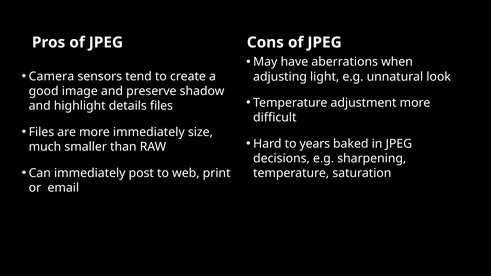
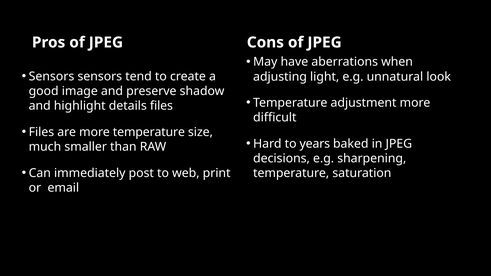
Camera: Camera -> Sensors (52, 77)
more immediately: immediately -> temperature (149, 132)
